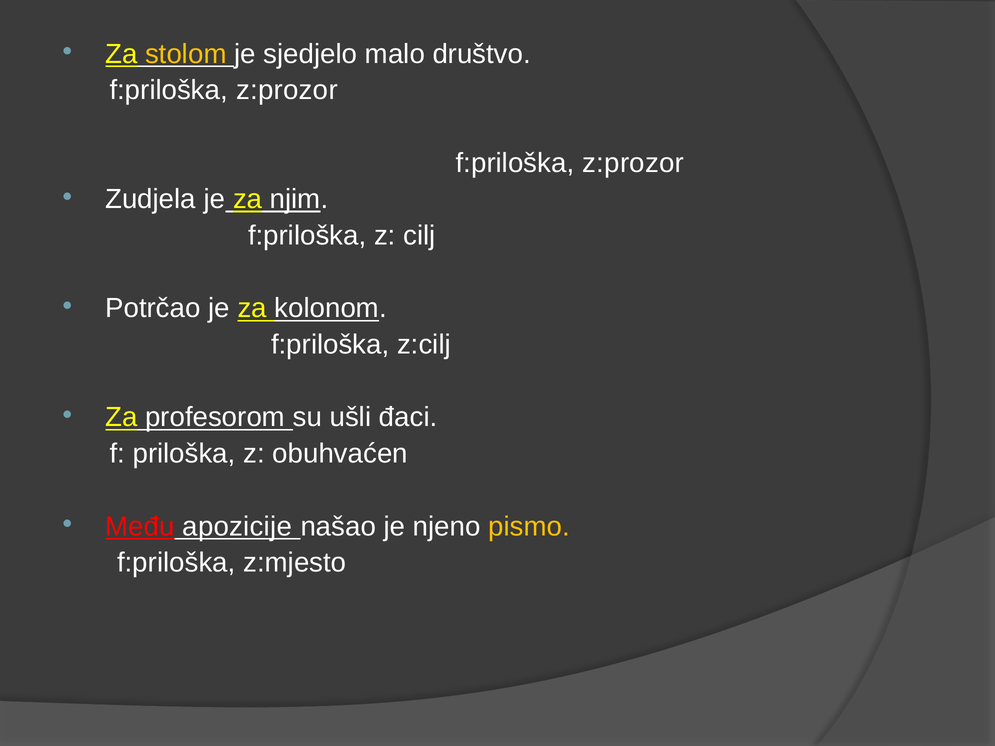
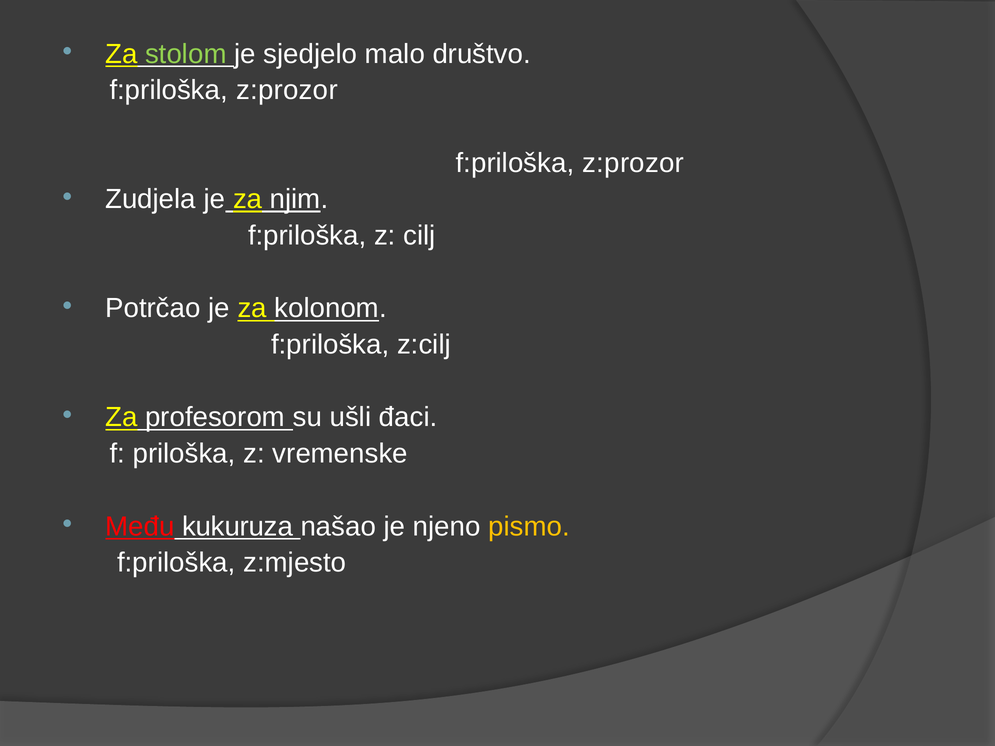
stolom colour: yellow -> light green (186, 54)
obuhvaćen: obuhvaćen -> vremenske (340, 454)
apozicije: apozicije -> kukuruza (237, 527)
